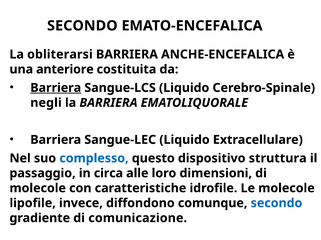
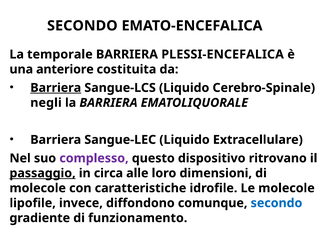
obliterarsi: obliterarsi -> temporale (60, 55)
ANCHE-ENCEFALICA: ANCHE-ENCEFALICA -> PLESSI-ENCEFALICA (223, 55)
complesso colour: blue -> purple (94, 159)
struttura: struttura -> ritrovano (278, 159)
passaggio underline: none -> present (43, 174)
comunicazione: comunicazione -> funzionamento (138, 219)
